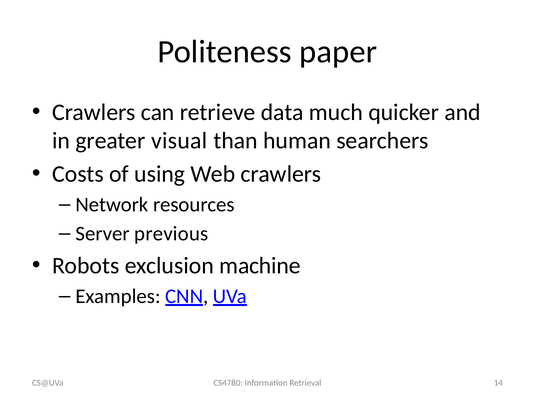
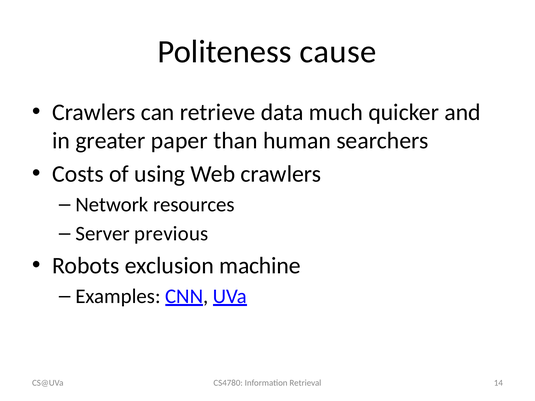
paper: paper -> cause (338, 52)
visual: visual -> paper (179, 141)
